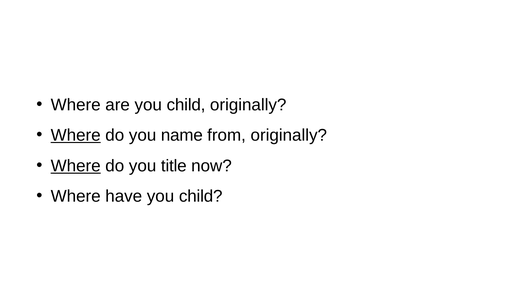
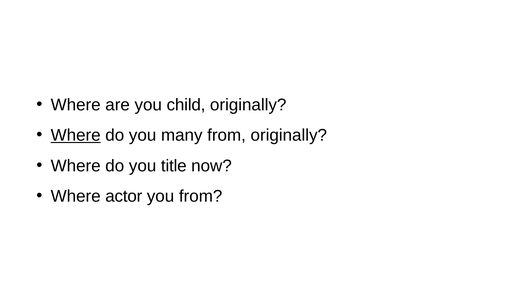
name: name -> many (182, 135)
Where underline: present -> none (76, 166)
have: have -> actor (124, 196)
child: child -> from (201, 196)
